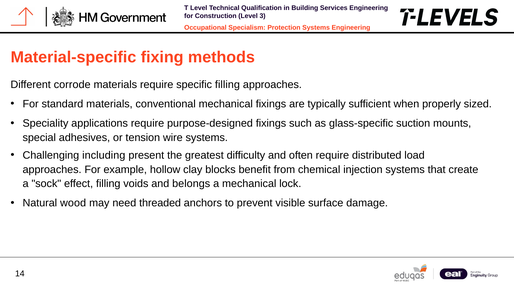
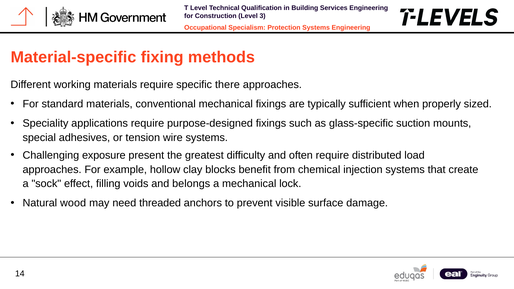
corrode: corrode -> working (72, 85)
specific filling: filling -> there (227, 85)
including: including -> exposure (104, 155)
